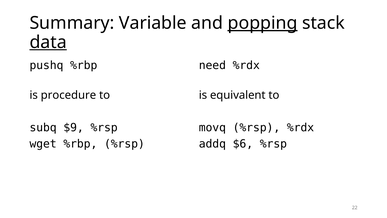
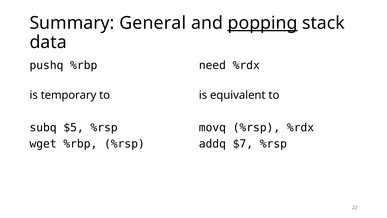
Variable: Variable -> General (153, 23)
data underline: present -> none (48, 42)
procedure: procedure -> temporary (69, 95)
$9: $9 -> $5 (74, 128)
$6: $6 -> $7 (243, 144)
